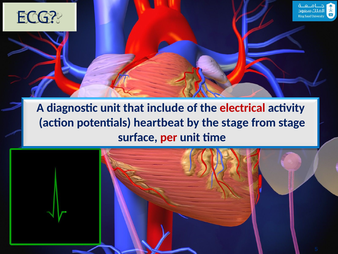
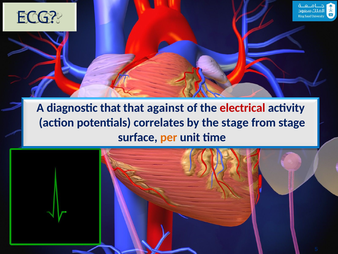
diagnostic unit: unit -> that (110, 108)
include: include -> against (166, 108)
heartbeat: heartbeat -> correlates (159, 122)
per colour: red -> orange (169, 137)
